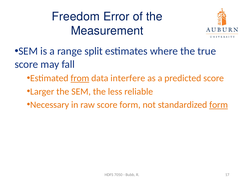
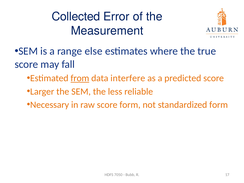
Freedom: Freedom -> Collected (76, 16)
split: split -> else (94, 51)
form underline: present -> none (219, 105)
